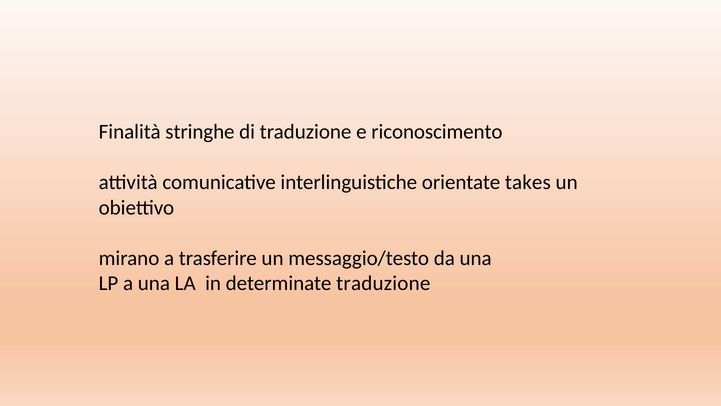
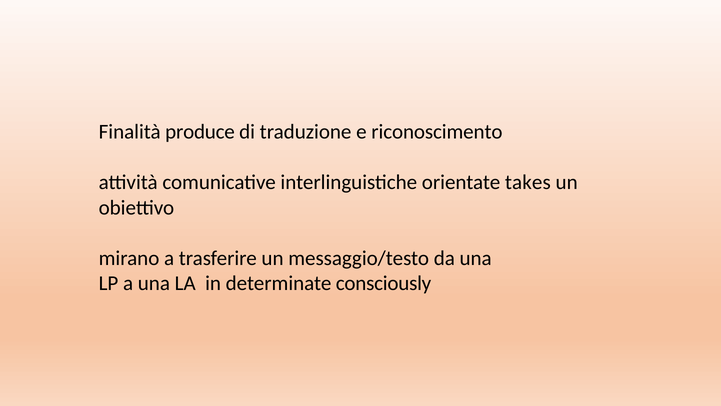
stringhe: stringhe -> produce (200, 132)
determinate traduzione: traduzione -> consciously (384, 283)
